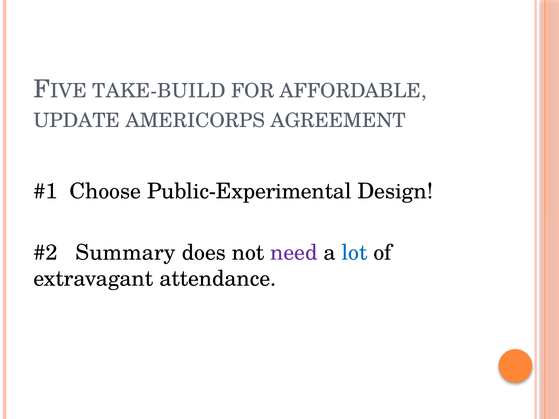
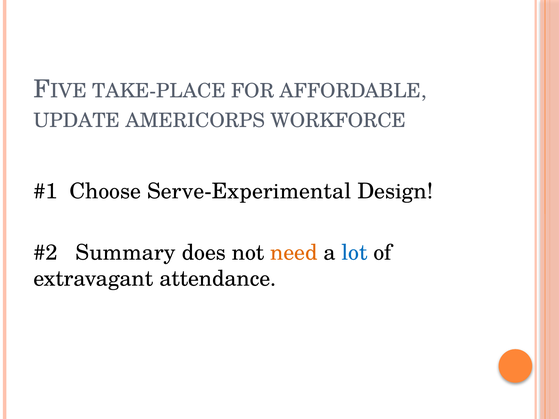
TAKE-BUILD: TAKE-BUILD -> TAKE-PLACE (159, 91)
AGREEMENT: AGREEMENT -> WORKFORCE (338, 121)
Public-Experimental: Public-Experimental -> Serve-Experimental (249, 192)
need colour: purple -> orange (294, 253)
